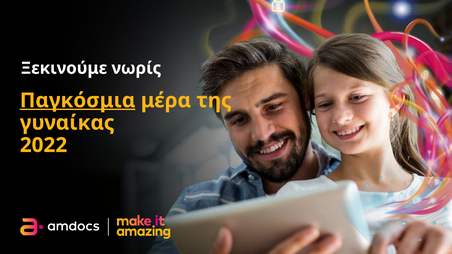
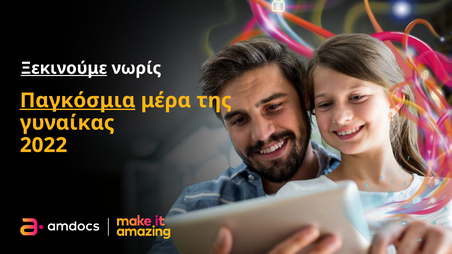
Ξεκινούμε underline: none -> present (64, 68)
